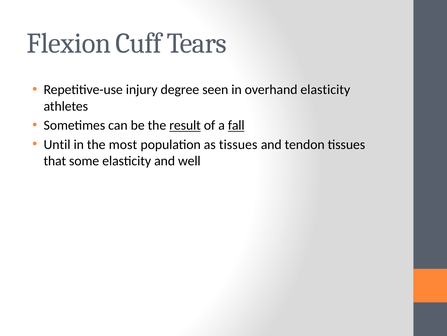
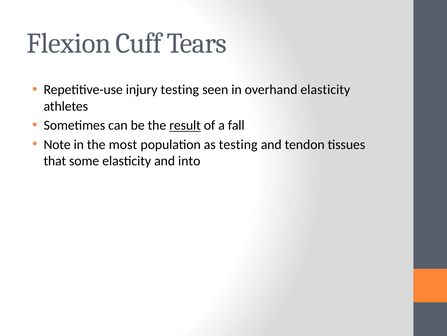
injury degree: degree -> testing (180, 90)
fall underline: present -> none (236, 125)
Until: Until -> Note (57, 144)
as tissues: tissues -> testing (238, 144)
well: well -> into (189, 161)
